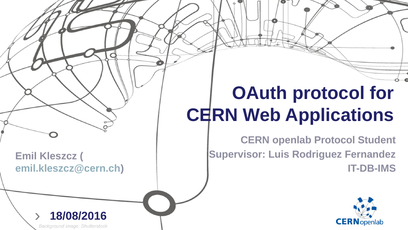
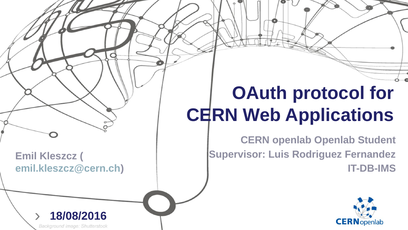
openlab Protocol: Protocol -> Openlab (335, 140)
